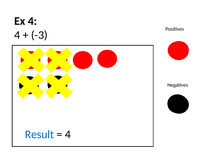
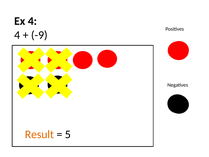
-3: -3 -> -9 (39, 35)
Result colour: blue -> orange (39, 134)
4: 4 -> 5 (68, 134)
